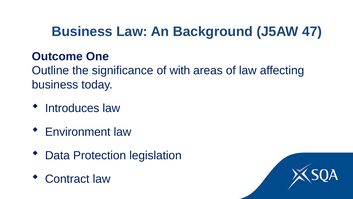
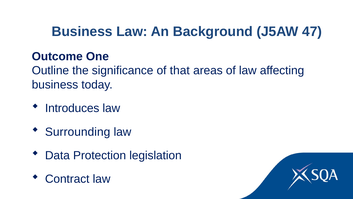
with: with -> that (180, 70)
Environment: Environment -> Surrounding (78, 132)
